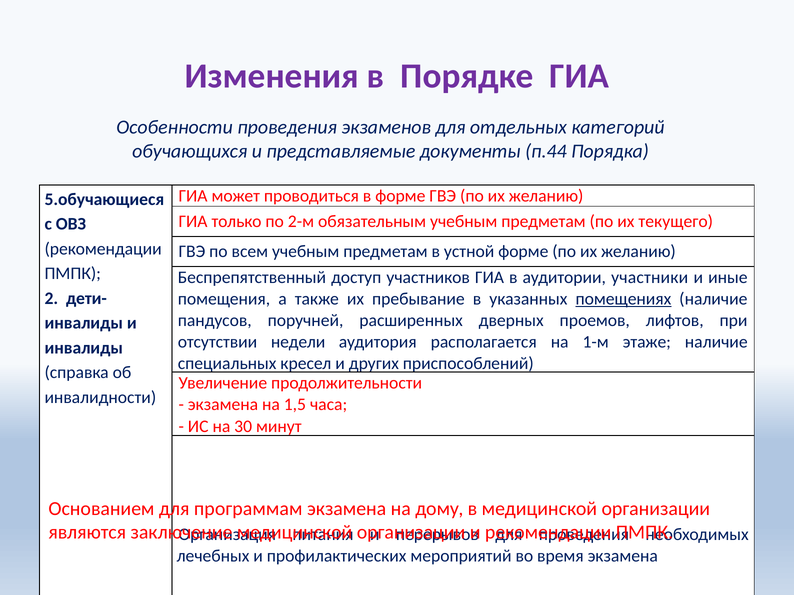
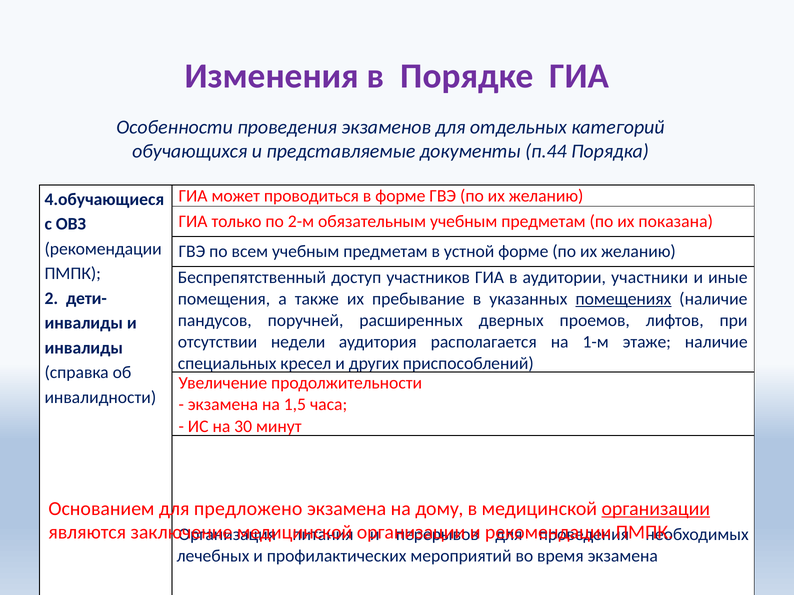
5.обучающиеся: 5.обучающиеся -> 4.обучающиеся (104, 199)
текущего: текущего -> показана (676, 222)
программам: программам -> предложено (248, 509)
организации underline: none -> present (656, 509)
